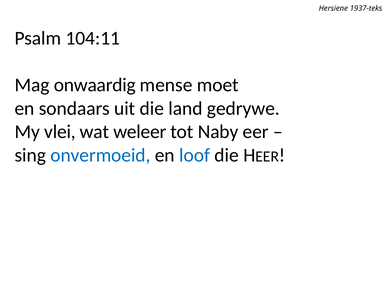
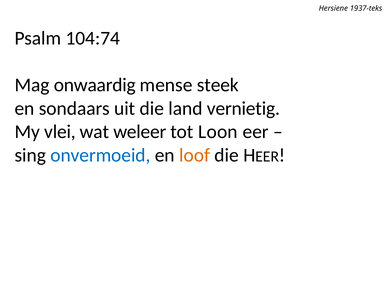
104:11: 104:11 -> 104:74 (93, 38)
moet: moet -> steek (218, 85)
gedrywe: gedrywe -> vernietig (243, 108)
Naby: Naby -> Loon (218, 132)
loof colour: blue -> orange (195, 155)
